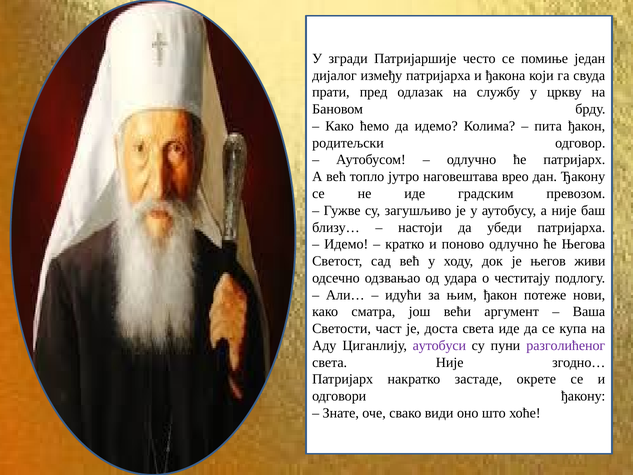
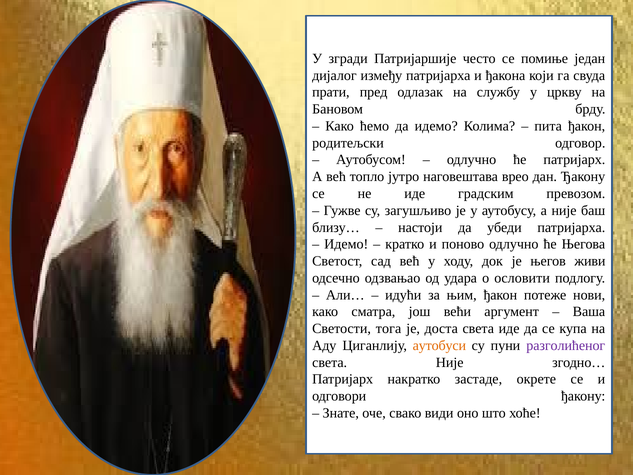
честитају: честитају -> ословити (522, 278)
част: част -> тога (389, 328)
аутобуси colour: purple -> orange (439, 345)
